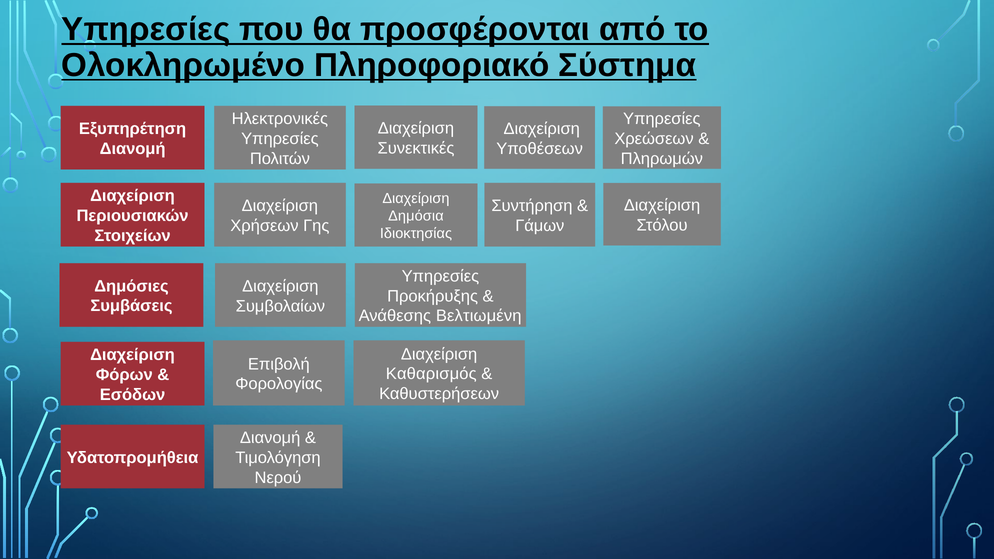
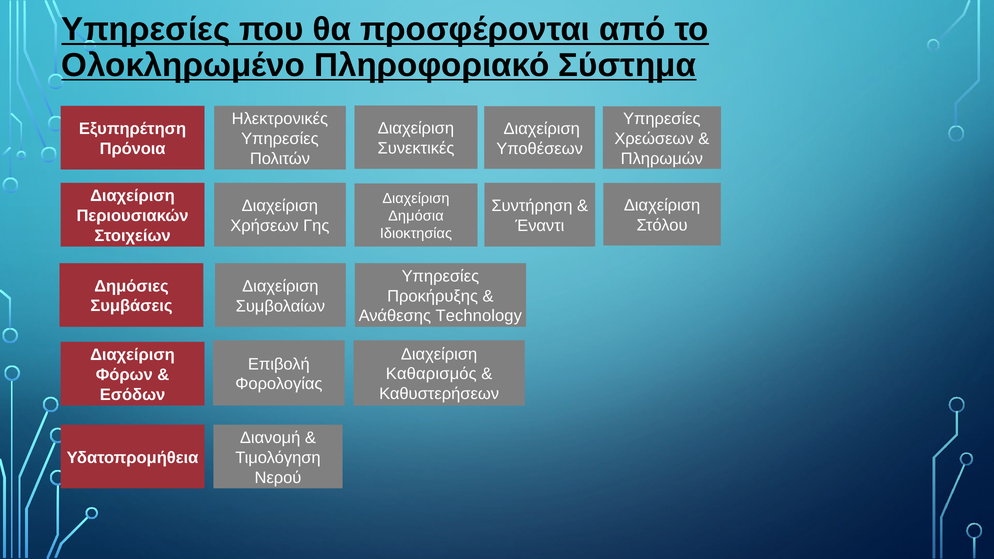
Διανομή: Διανομή -> Πρόνοια (133, 149)
Γάμων: Γάμων -> Έναντι (540, 226)
Βελτιωμένη: Βελτιωμένη -> Technology (479, 316)
